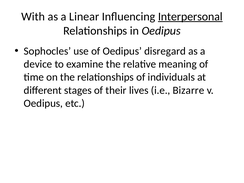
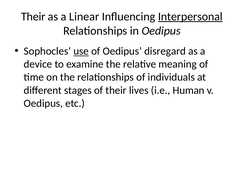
With: With -> Their (33, 16)
use underline: none -> present (81, 51)
Bizarre: Bizarre -> Human (189, 90)
